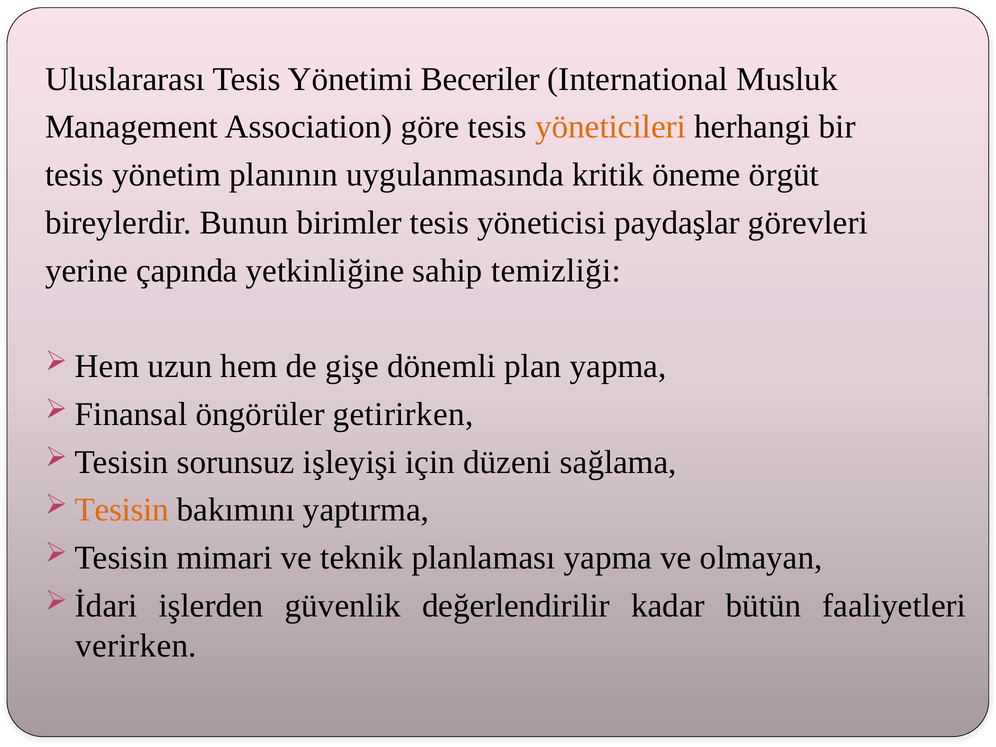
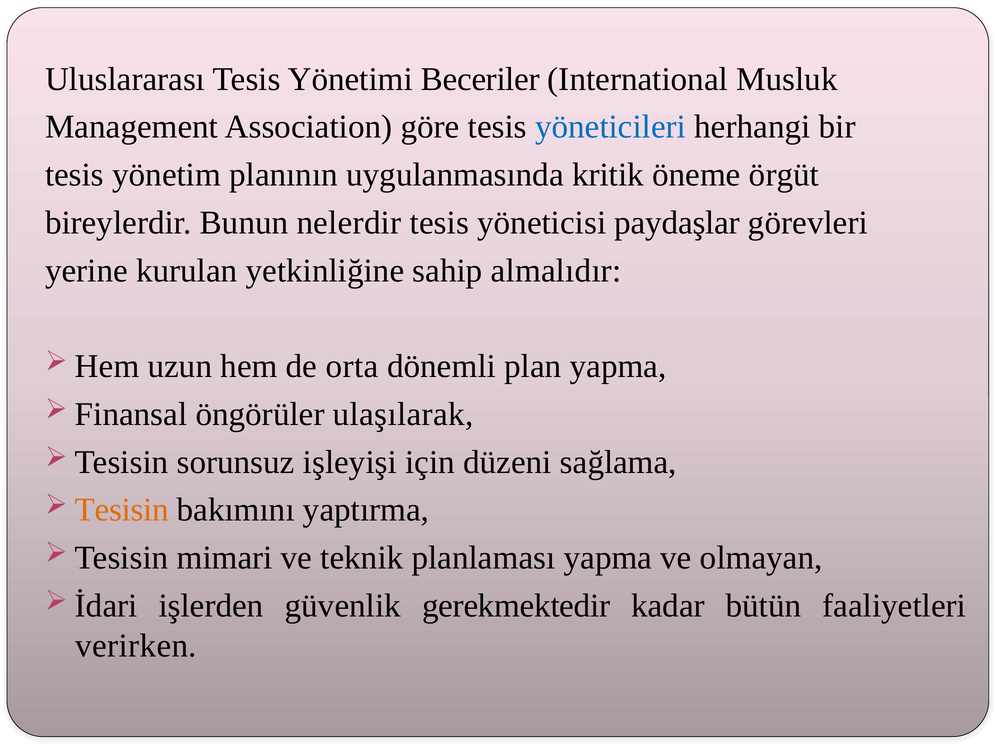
yöneticileri colour: orange -> blue (611, 127)
birimler: birimler -> nelerdir (349, 223)
çapında: çapında -> kurulan (187, 271)
temizliği: temizliği -> almalıdır (556, 271)
gişe: gişe -> orta (352, 366)
getirirken: getirirken -> ulaşılarak (403, 414)
değerlendirilir: değerlendirilir -> gerekmektedir (516, 606)
